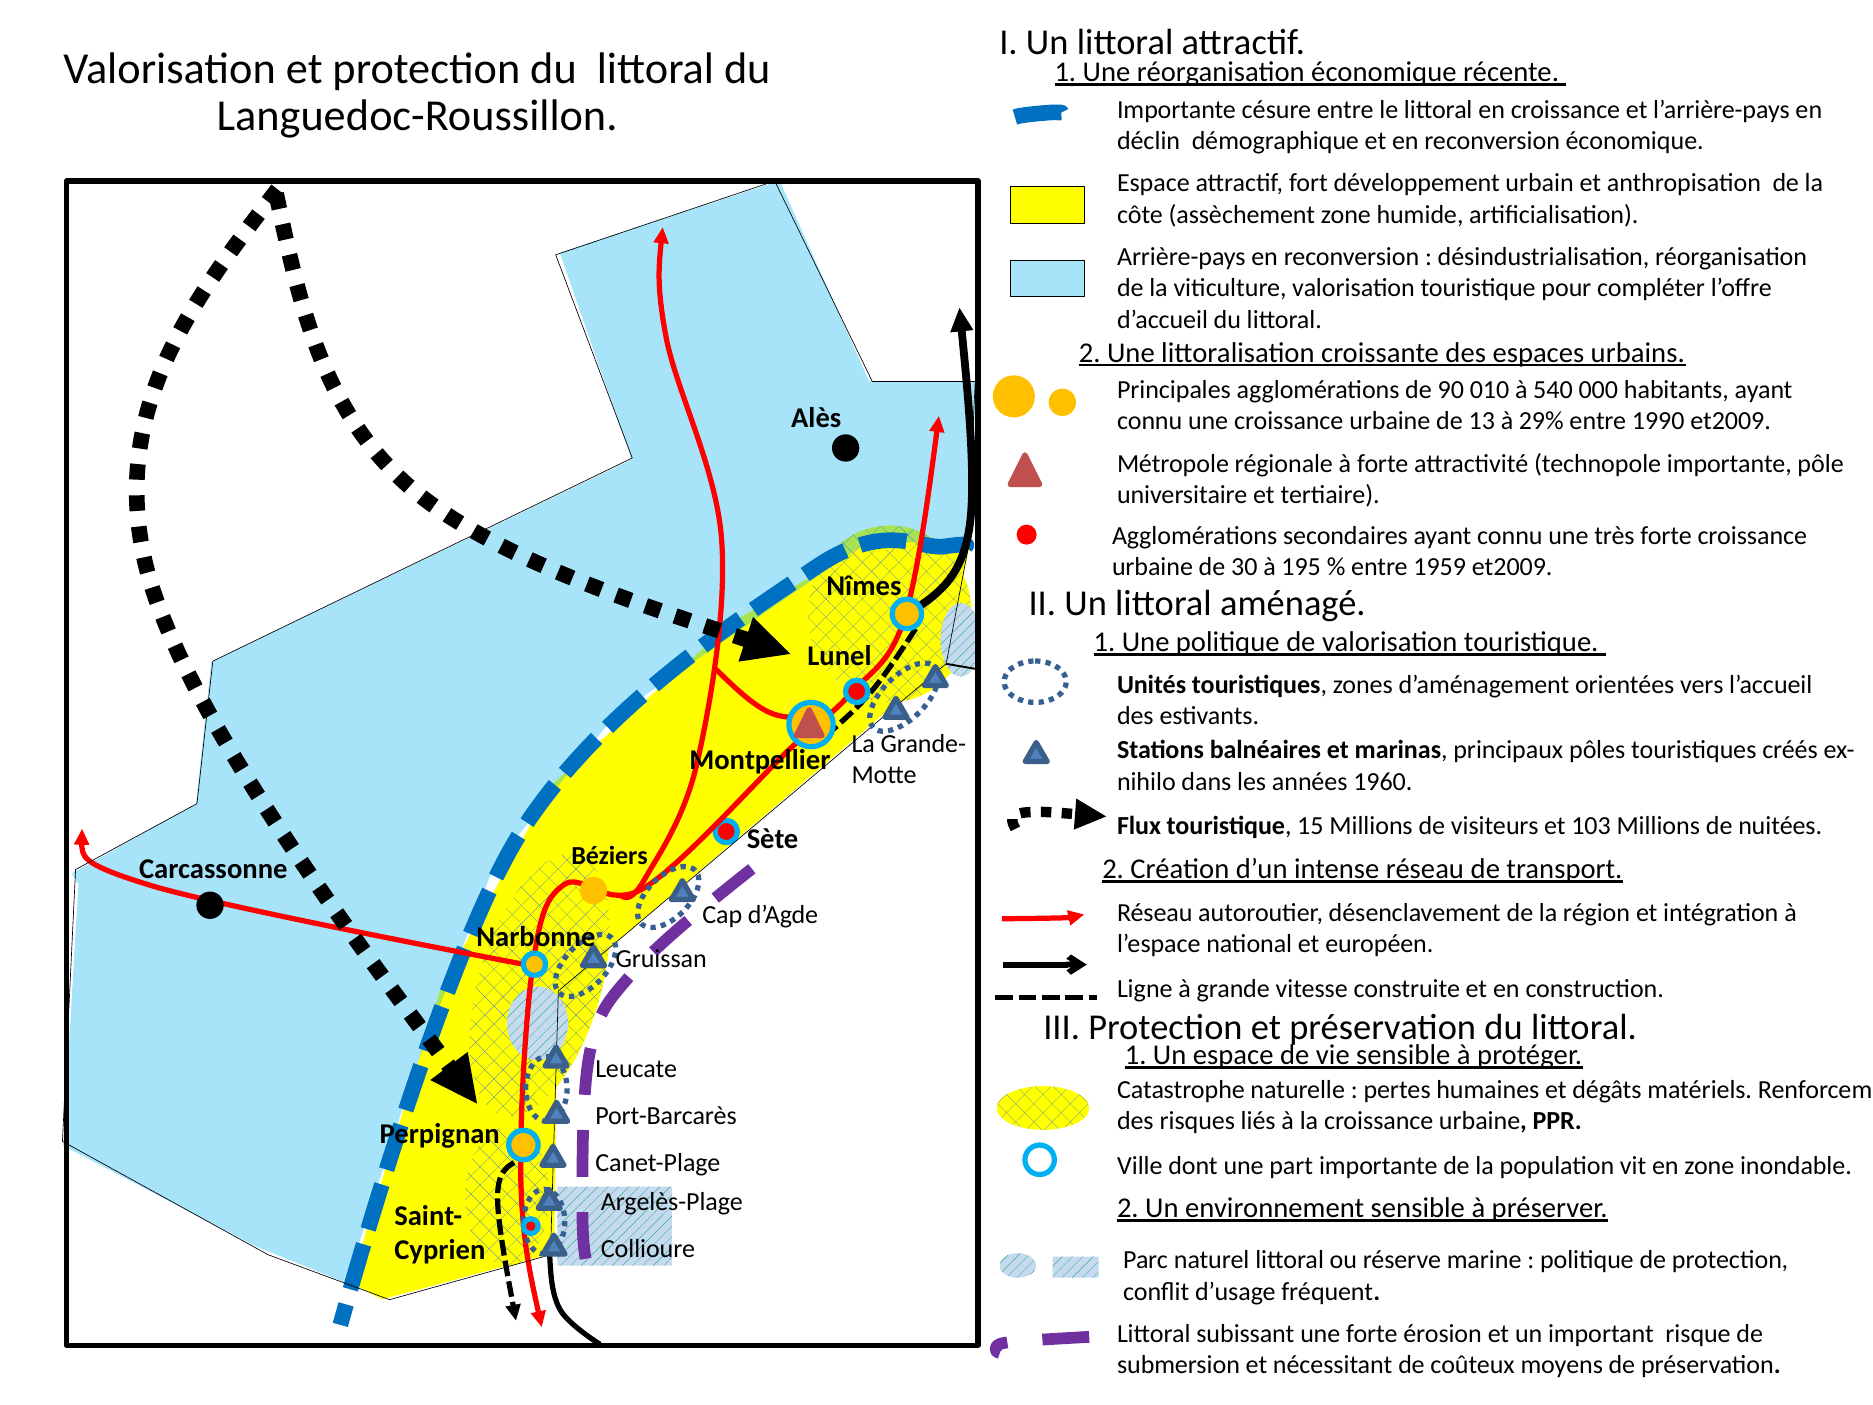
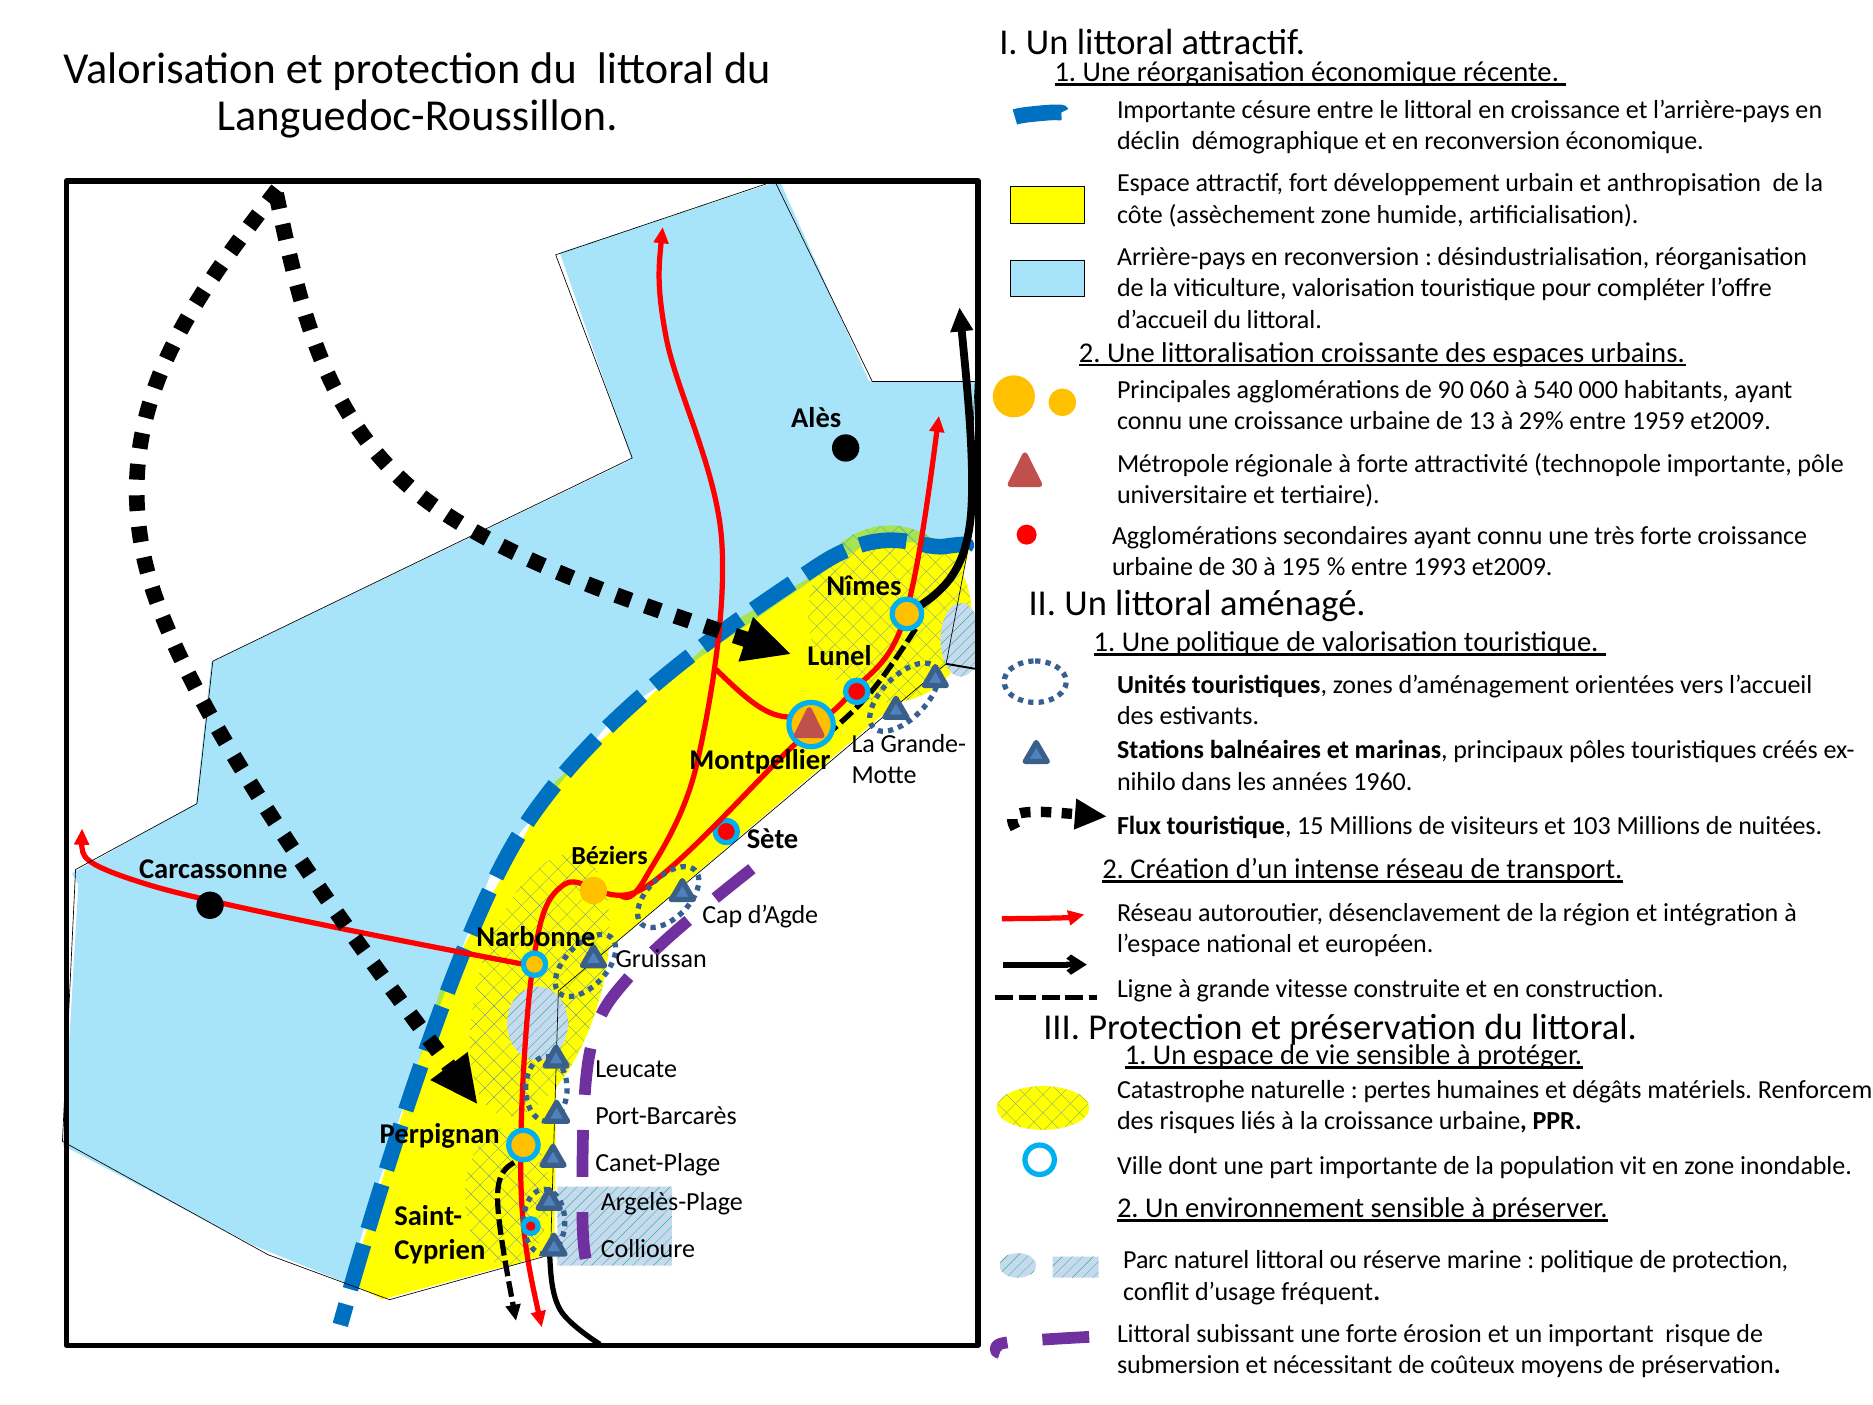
010: 010 -> 060 (1490, 390)
1990: 1990 -> 1959 (1658, 421)
1959: 1959 -> 1993 (1440, 567)
